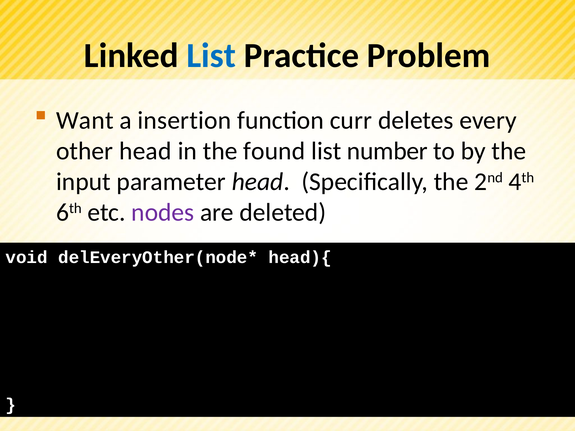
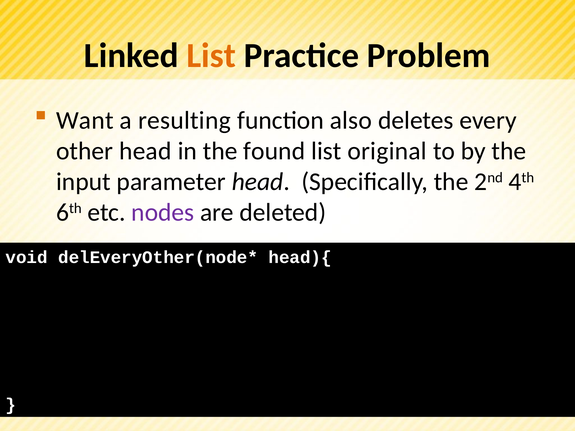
List colour: blue -> orange (211, 56)
insertion: insertion -> resulting (184, 121)
curr: curr -> also (351, 121)
number: number -> original (387, 151)
